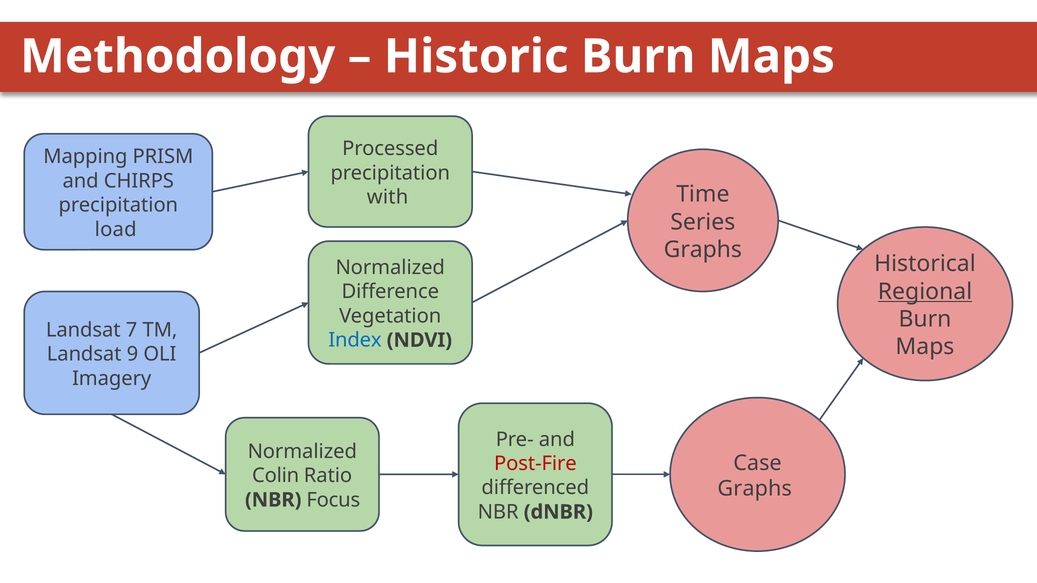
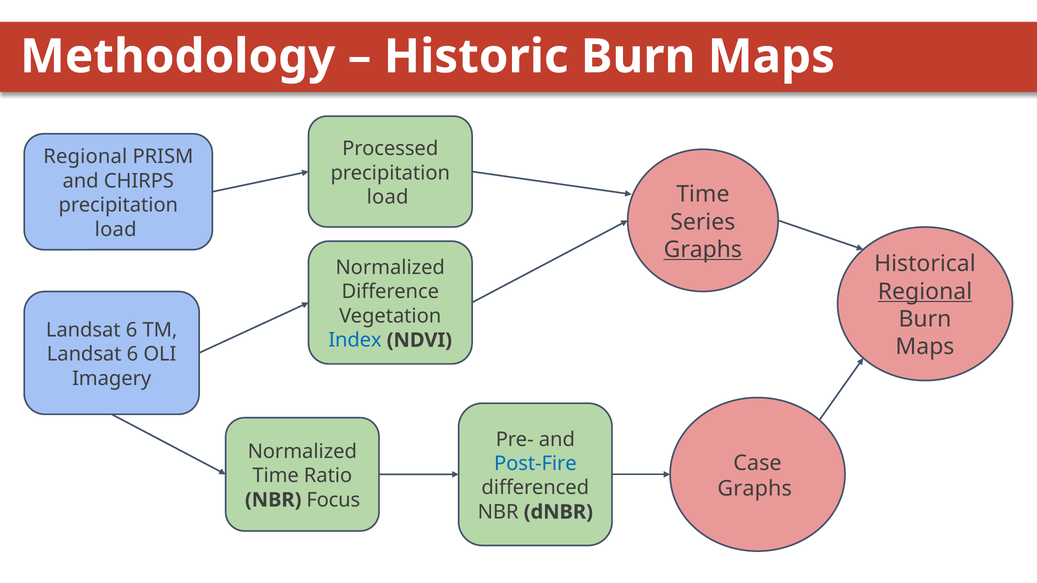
Mapping: Mapping -> Regional (85, 157)
with: with -> load (388, 197)
Graphs underline: none -> present (703, 250)
7: 7 -> 6 (132, 330)
9: 9 -> 6 (132, 354)
Post-Fire colour: red -> blue (535, 464)
Colin: Colin -> Time (276, 476)
